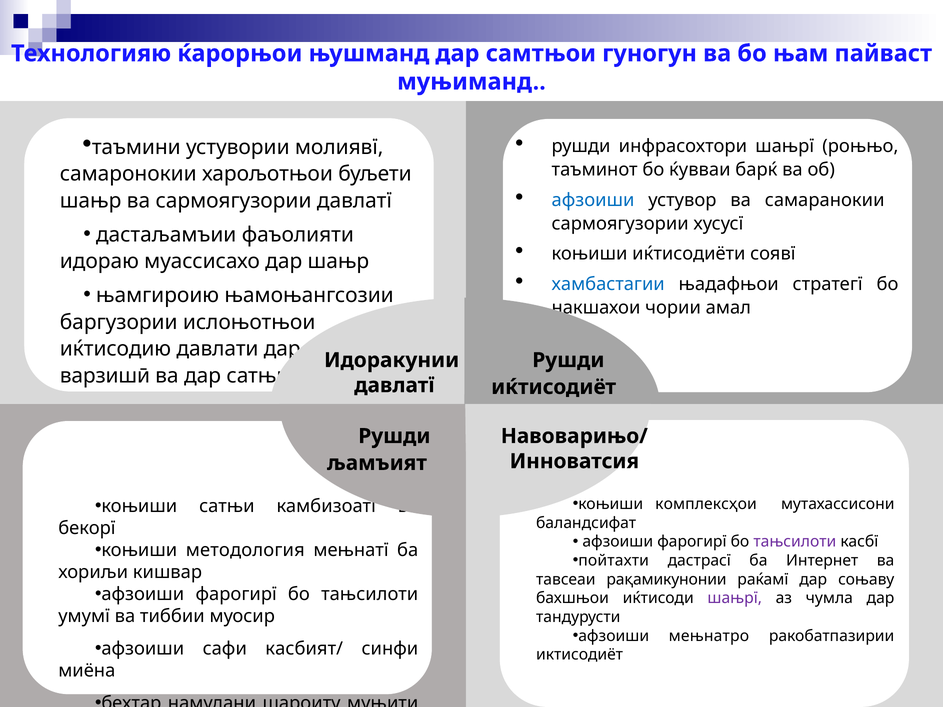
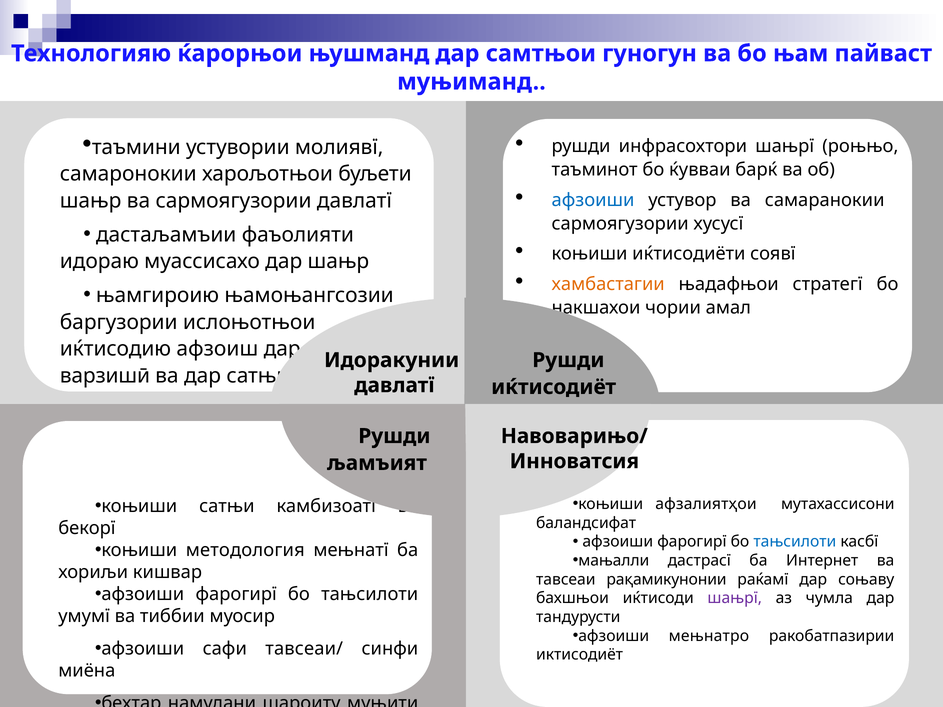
хамбастагии colour: blue -> orange (608, 284)
давлати: давлати -> афзоиш (217, 349)
комплексҳои: комплексҳои -> афзалиятҳои (706, 504)
тањсилоти colour: purple -> blue (795, 542)
пойтахти: пойтахти -> мањалли (614, 561)
касбият/: касбият/ -> тавсеаи/ (304, 649)
